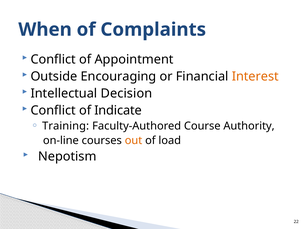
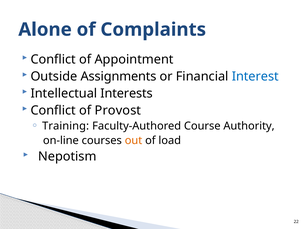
When: When -> Alone (45, 30)
Encouraging: Encouraging -> Assignments (119, 77)
Interest colour: orange -> blue (255, 77)
Decision: Decision -> Interests (127, 94)
Indicate: Indicate -> Provost (118, 111)
